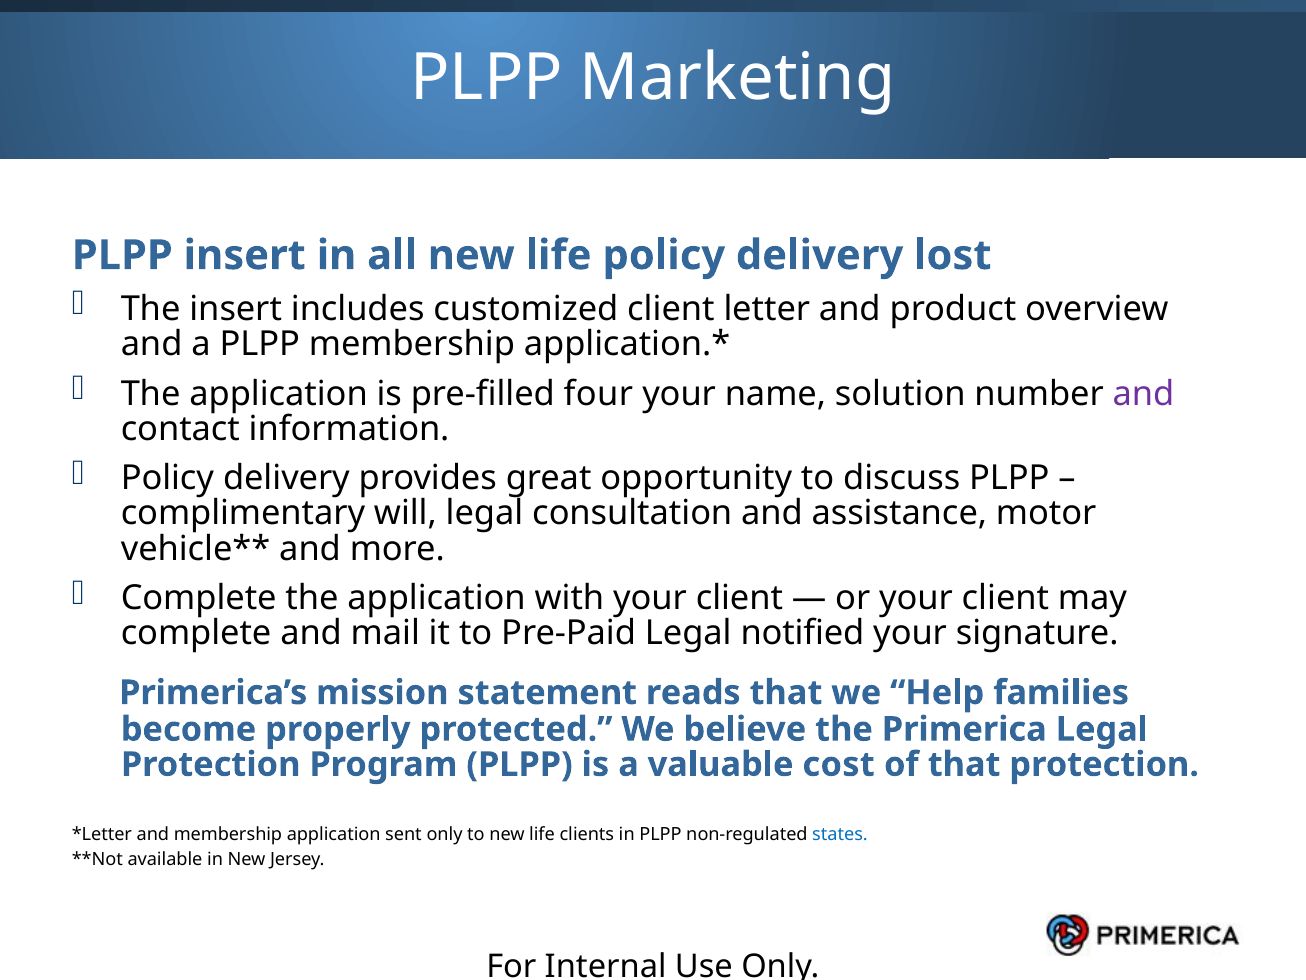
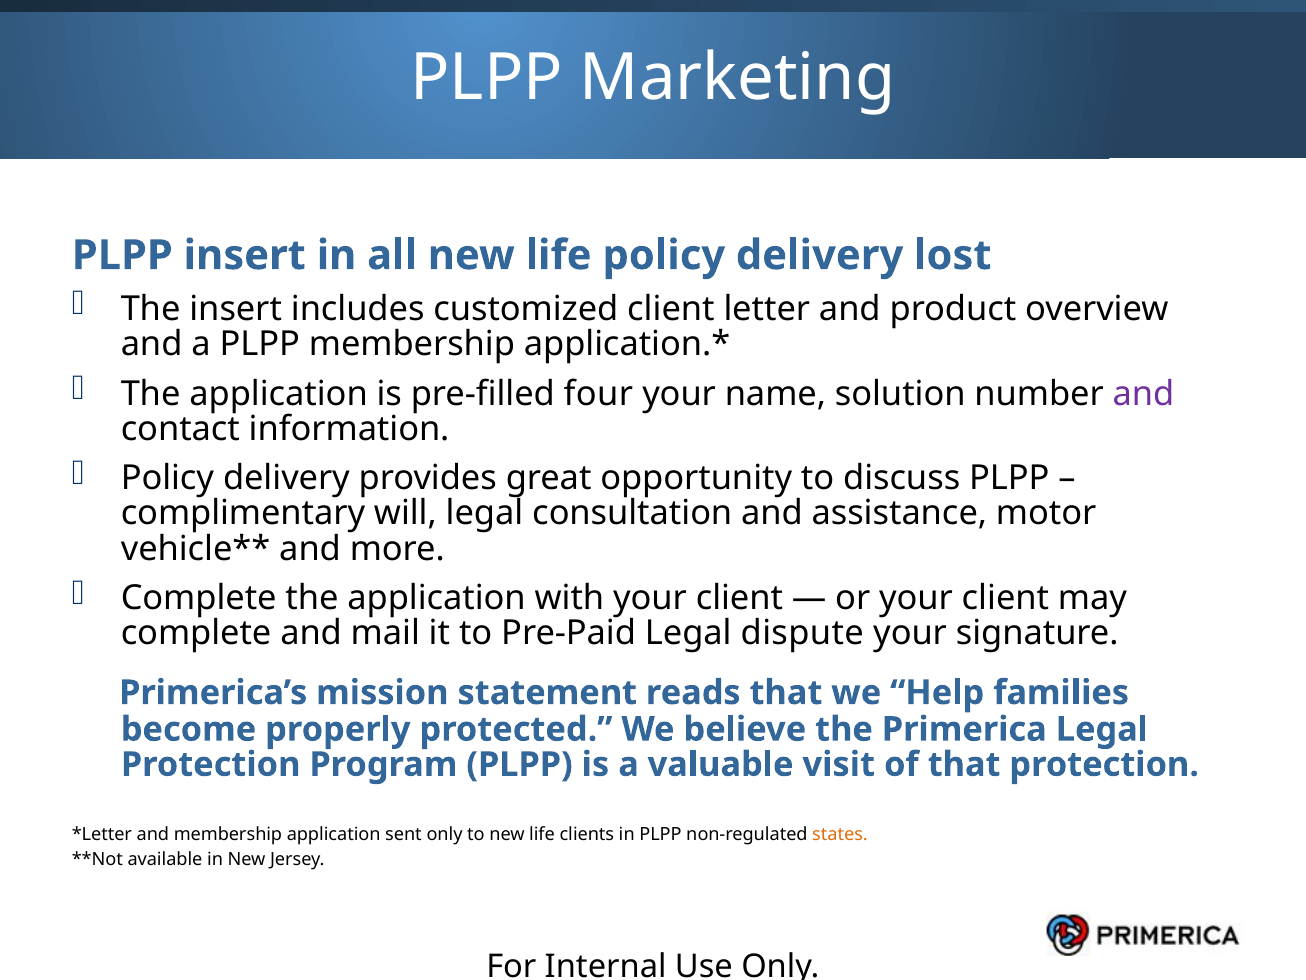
notified: notified -> dispute (802, 633)
cost: cost -> visit (839, 764)
states colour: blue -> orange (840, 834)
